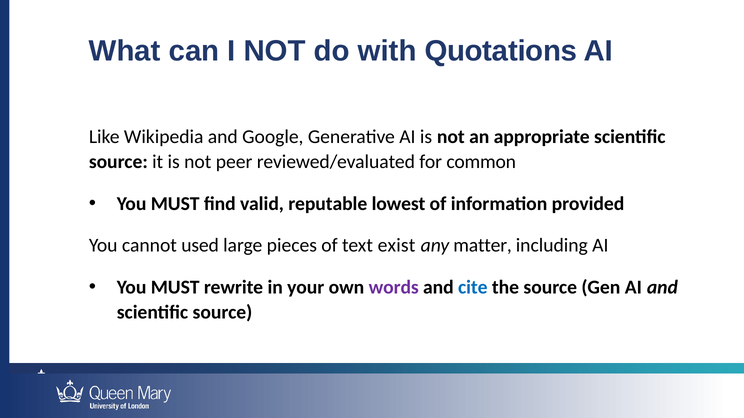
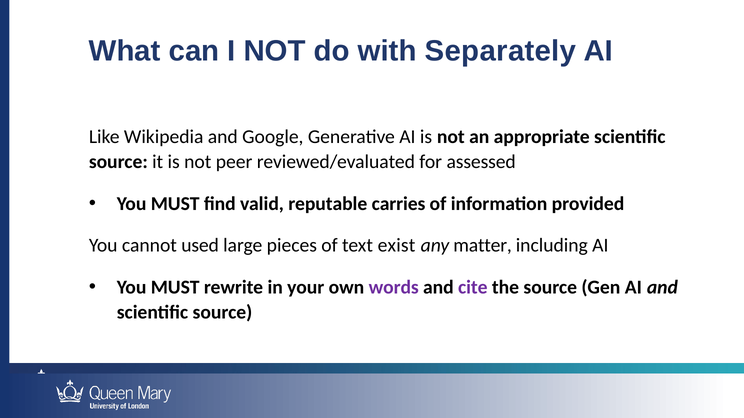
Quotations: Quotations -> Separately (501, 51)
common: common -> assessed (481, 162)
lowest: lowest -> carries (399, 204)
cite colour: blue -> purple (473, 287)
